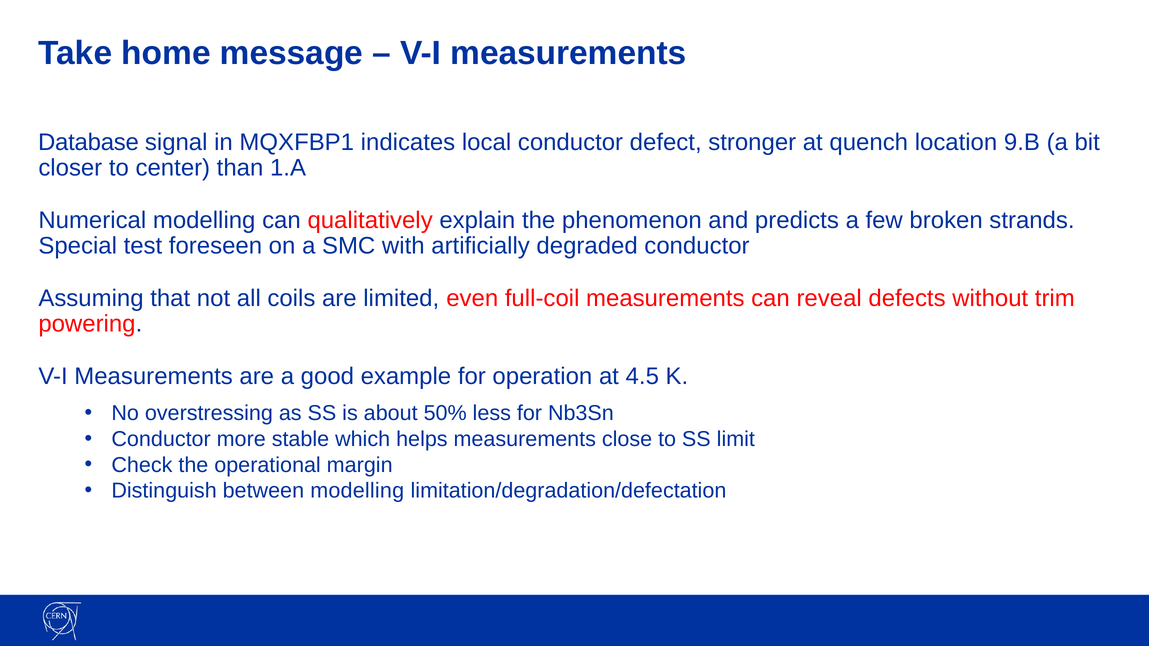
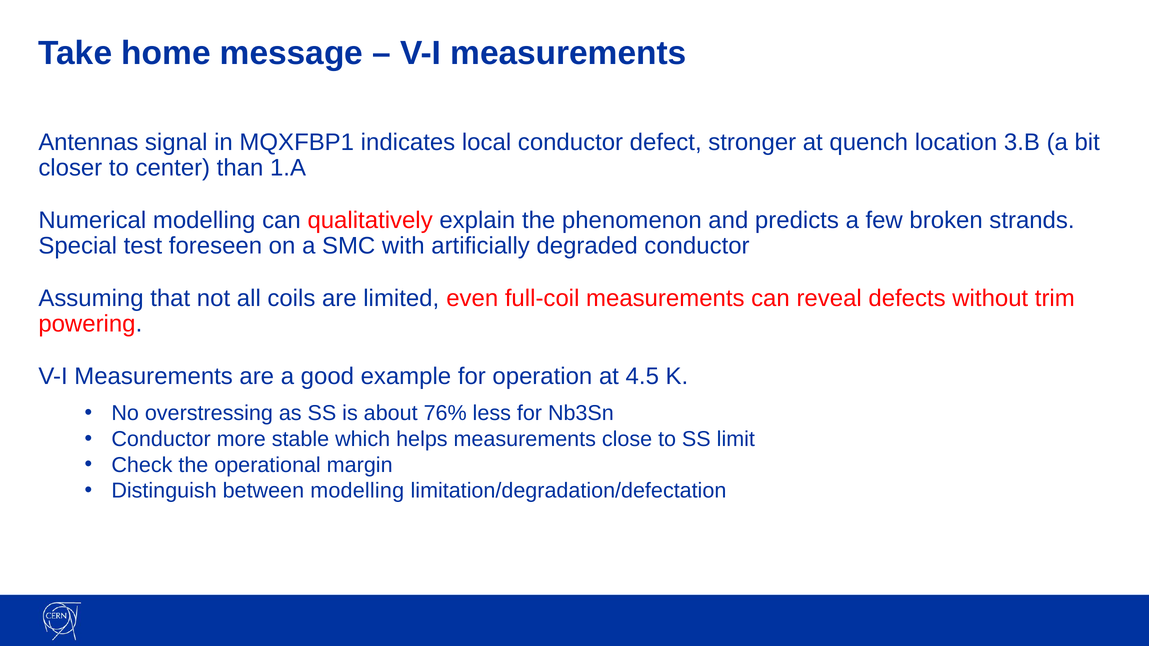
Database: Database -> Antennas (88, 142)
9.B: 9.B -> 3.B (1022, 142)
50%: 50% -> 76% (445, 413)
